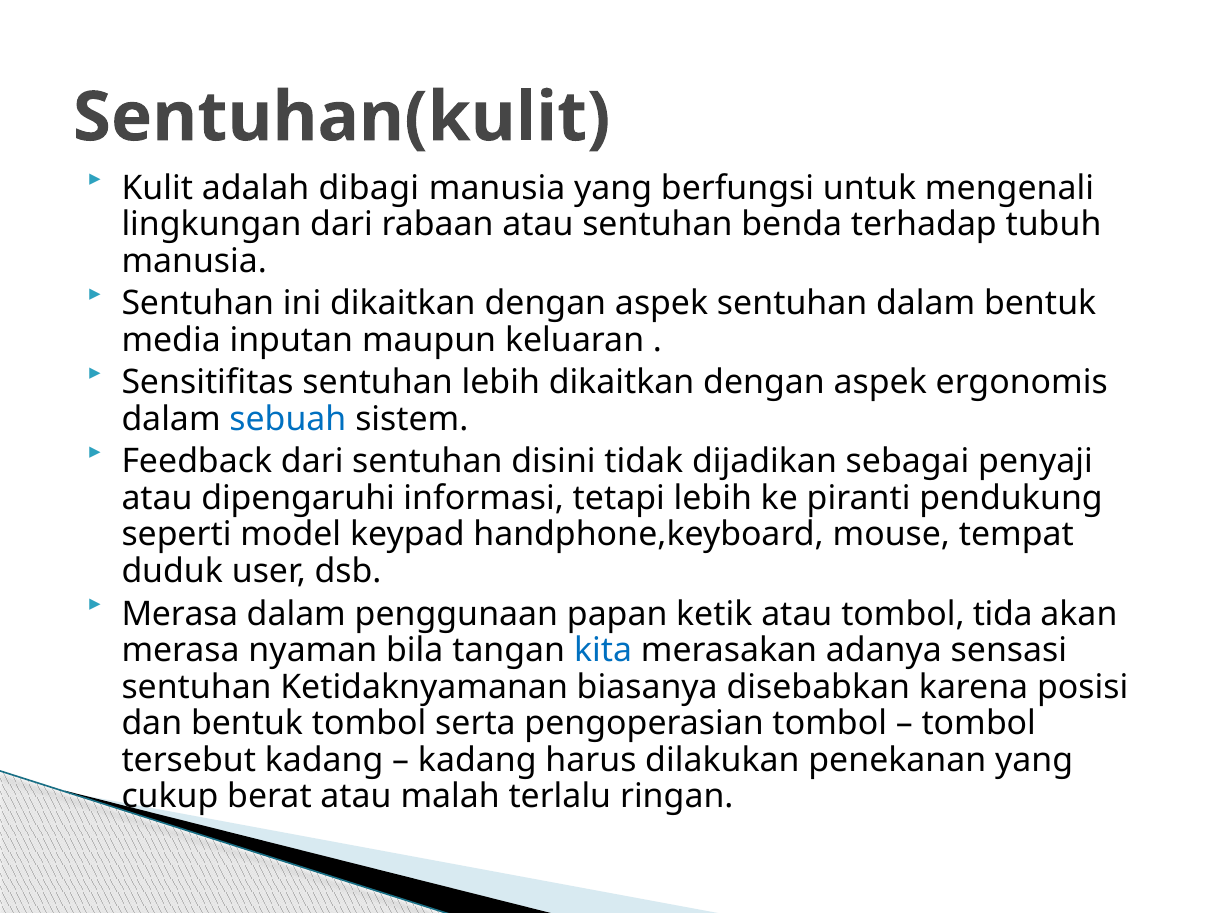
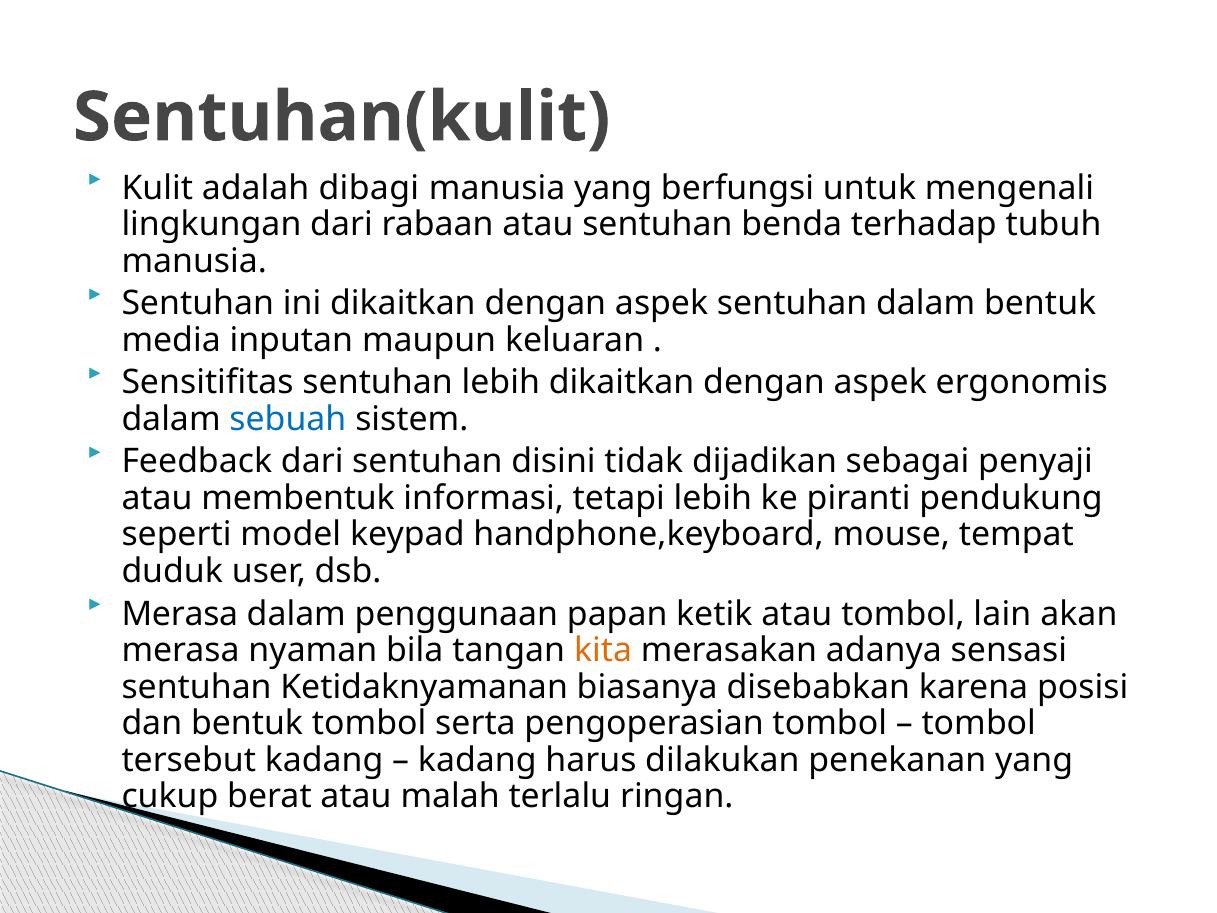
dipengaruhi: dipengaruhi -> membentuk (298, 498)
tida: tida -> lain (1002, 614)
kita colour: blue -> orange (603, 650)
